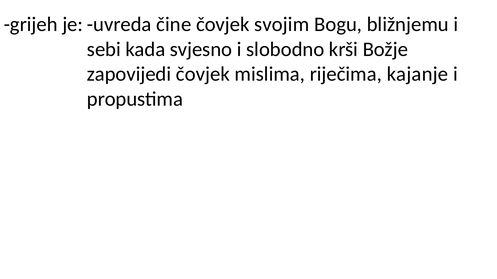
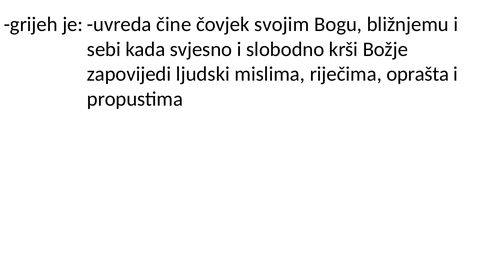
zapovijedi čovjek: čovjek -> ljudski (203, 74)
kajanje: kajanje -> oprašta (418, 74)
